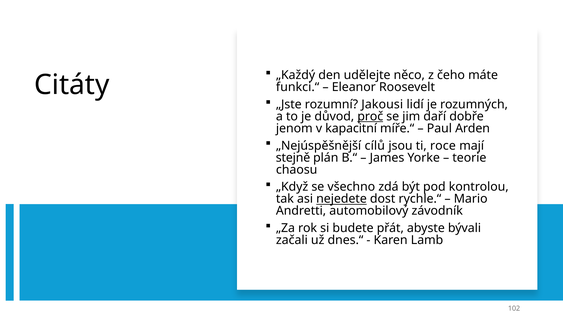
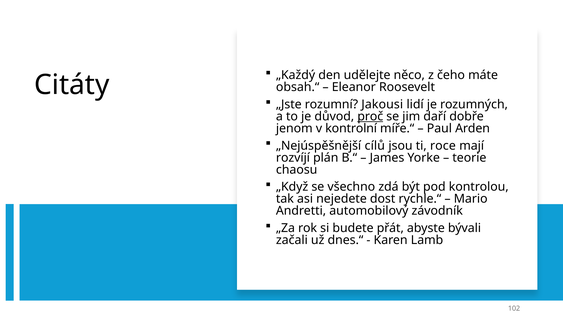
funkci.“: funkci.“ -> obsah.“ (298, 87)
kapacitní: kapacitní -> kontrolní (351, 128)
stejně: stejně -> rozvíjí (293, 158)
nejedete underline: present -> none (341, 199)
